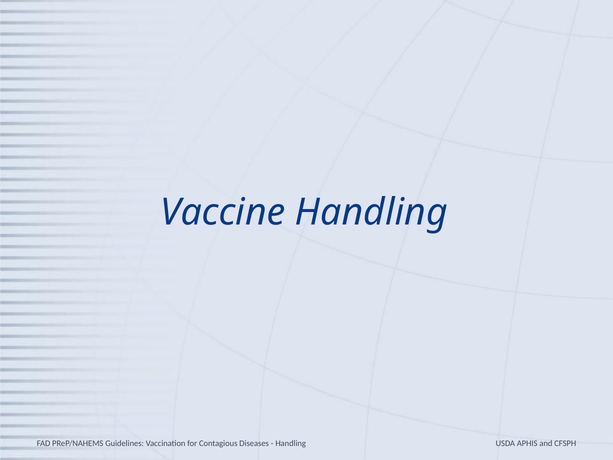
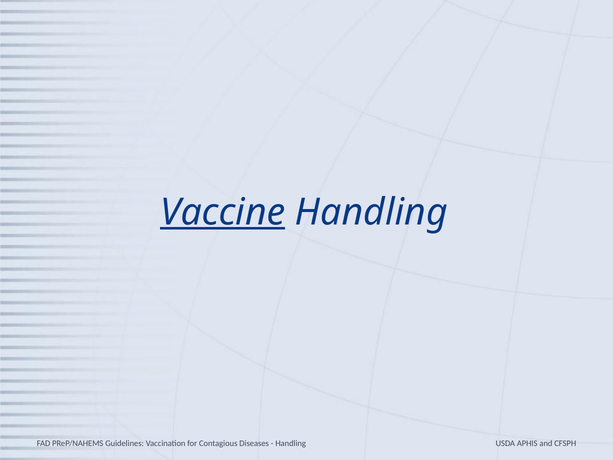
Vaccine underline: none -> present (223, 212)
